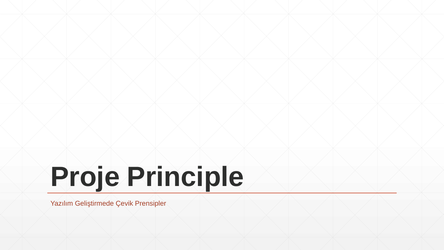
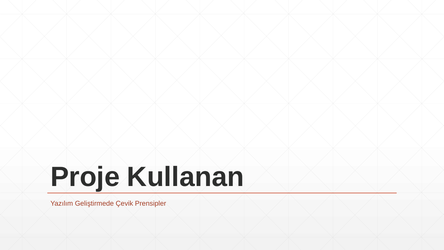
Principle: Principle -> Kullanan (186, 177)
